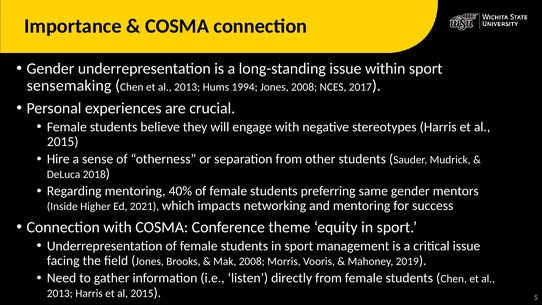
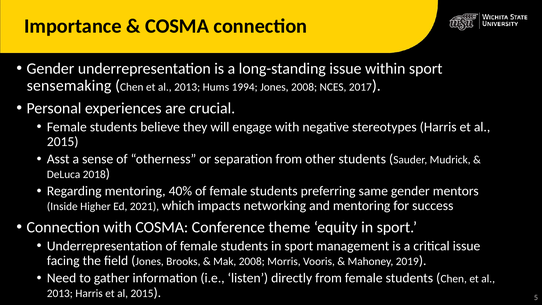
Hire: Hire -> Asst (58, 159)
